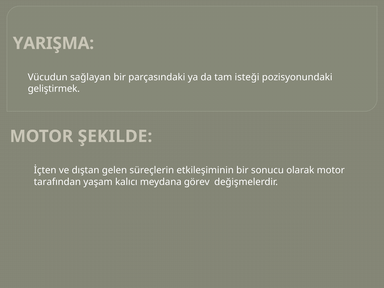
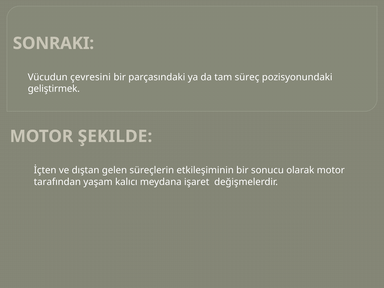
YARIŞMA: YARIŞMA -> SONRAKI (53, 43)
sağlayan: sağlayan -> çevresini (91, 77)
isteği: isteği -> süreç (247, 77)
görev: görev -> işaret (197, 182)
